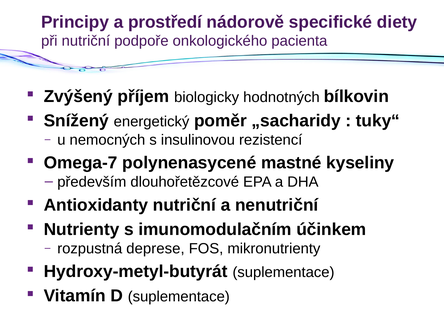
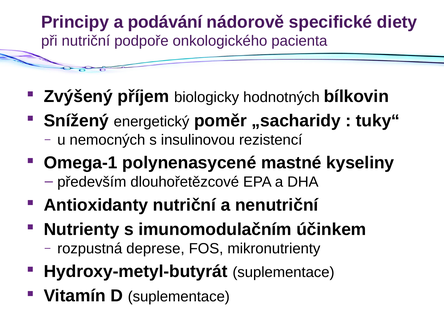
prostředí: prostředí -> podávání (165, 22)
Omega-7: Omega-7 -> Omega-1 (81, 163)
